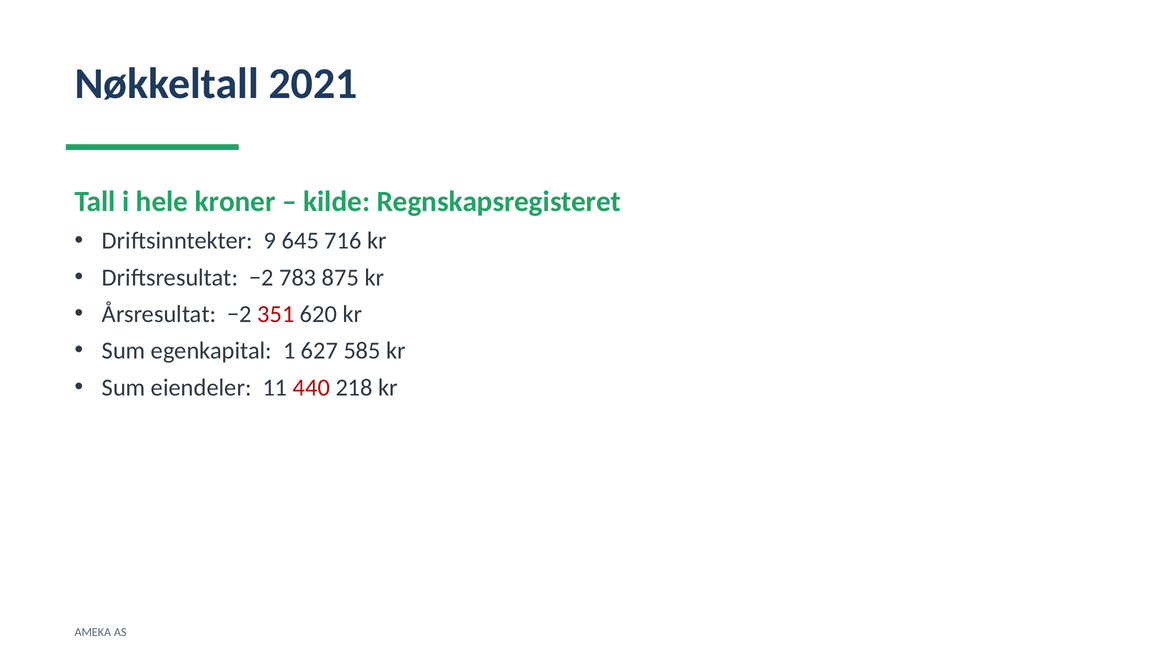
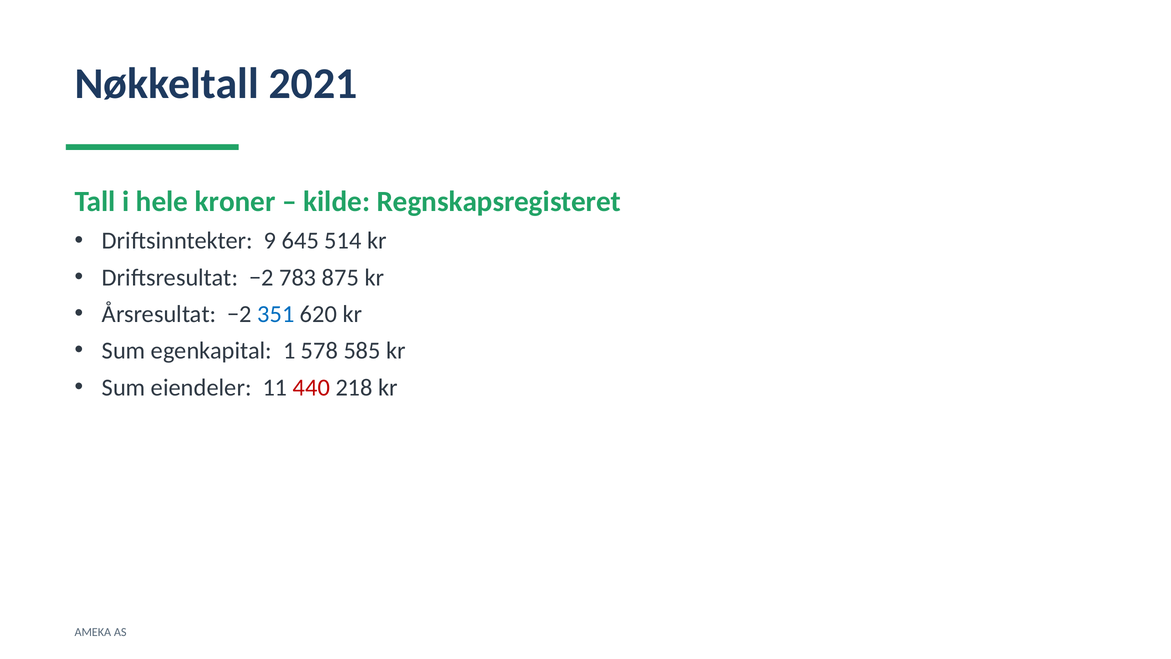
716: 716 -> 514 (343, 241)
351 colour: red -> blue (276, 314)
627: 627 -> 578 (319, 351)
